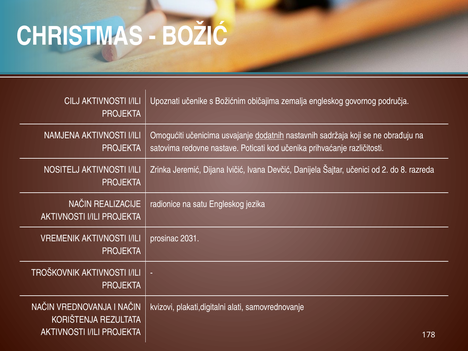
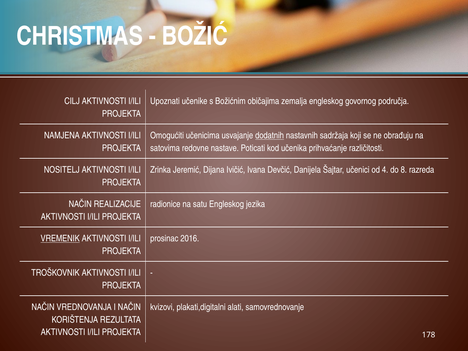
2: 2 -> 4 (385, 170)
VREMENIK underline: none -> present (60, 239)
2031: 2031 -> 2016 (190, 239)
